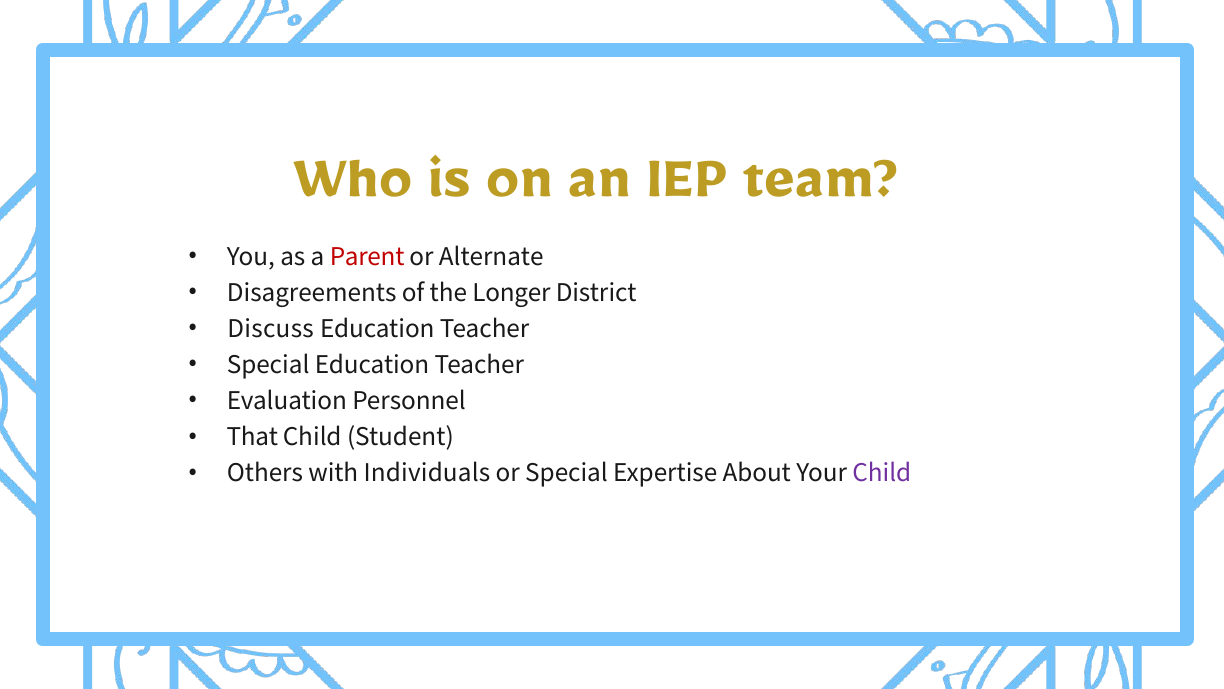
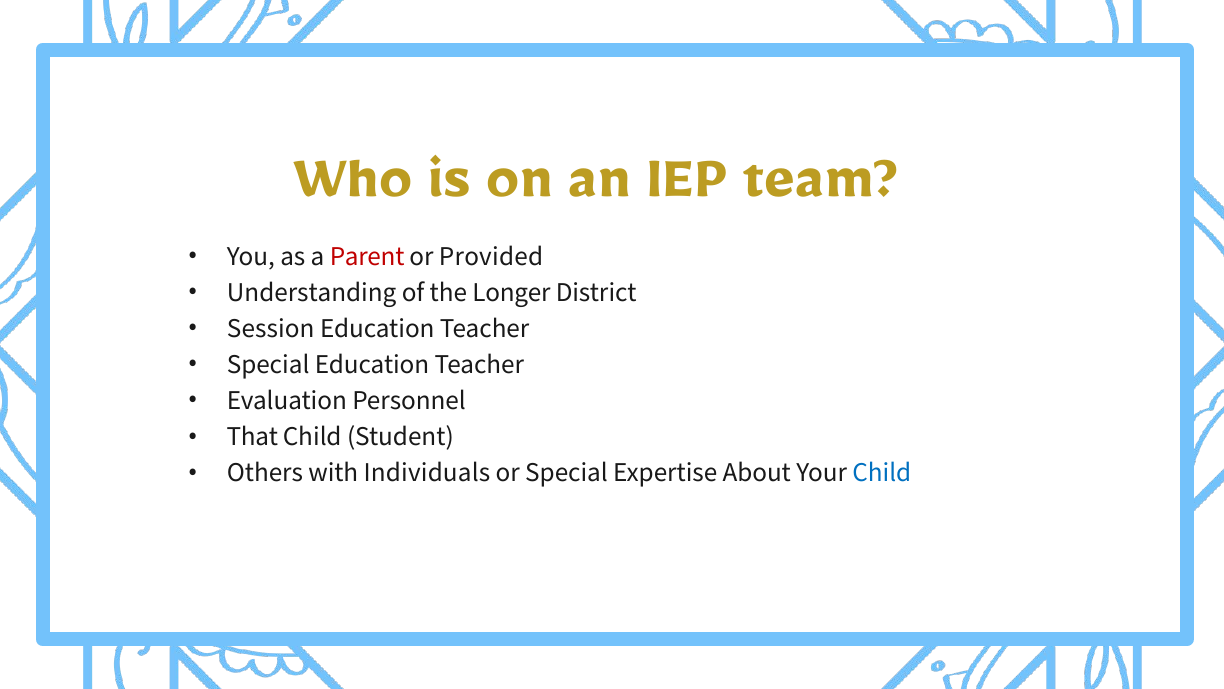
Alternate: Alternate -> Provided (491, 256)
Disagreements: Disagreements -> Understanding (312, 292)
Discuss: Discuss -> Session (271, 328)
Child colour: purple -> blue (882, 473)
